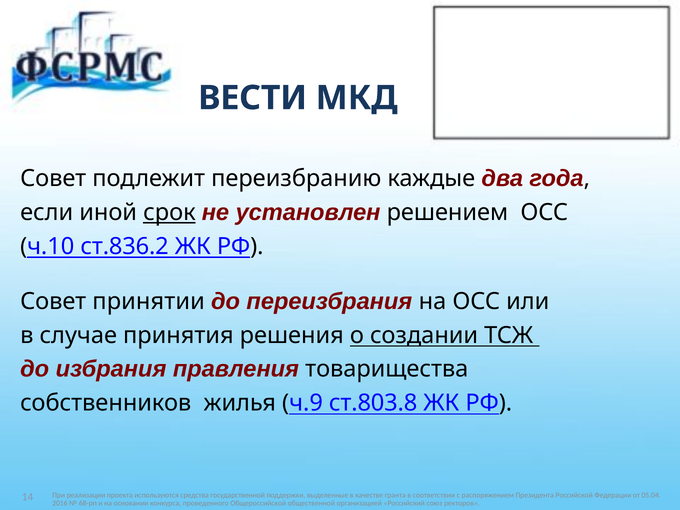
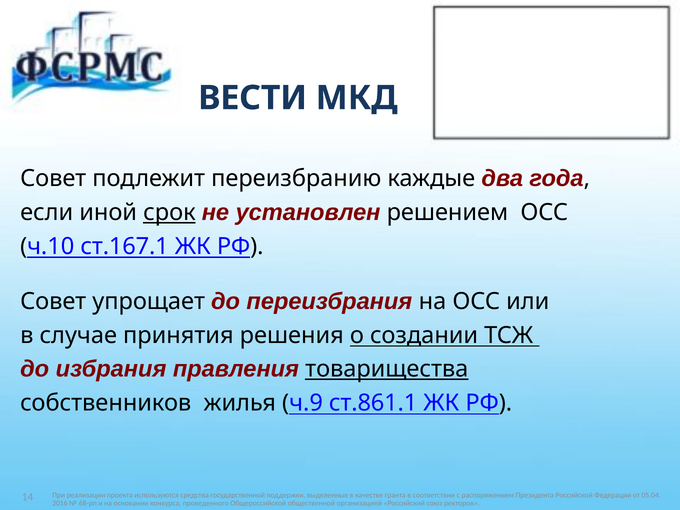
ст.836.2: ст.836.2 -> ст.167.1 (125, 247)
принятии: принятии -> упрощает (149, 301)
товарищества underline: none -> present (387, 369)
ст.803.8: ст.803.8 -> ст.861.1 (373, 403)
